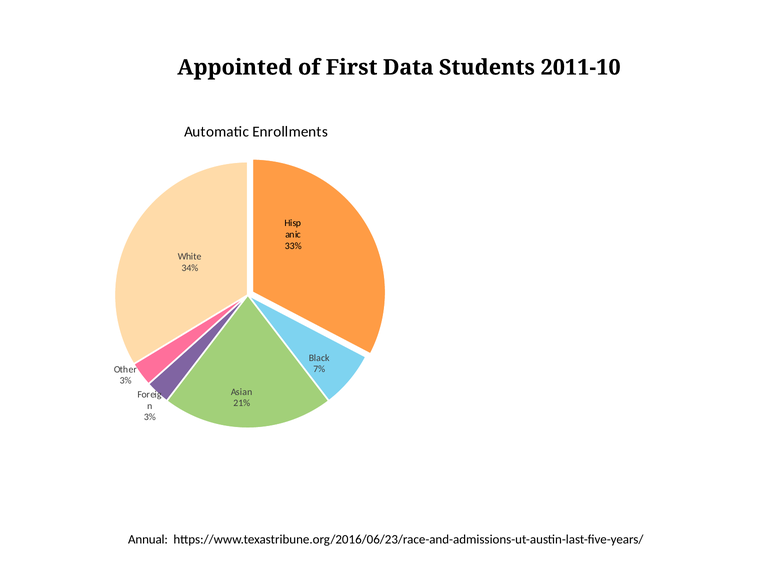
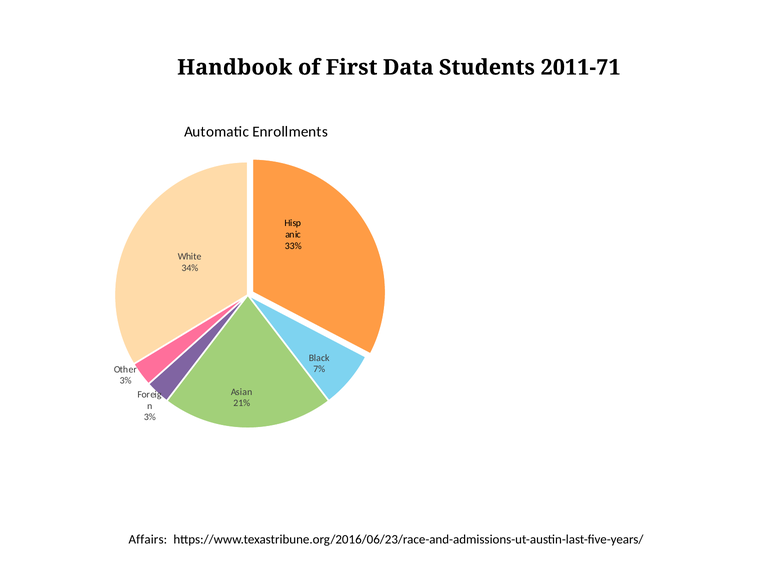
Appointed: Appointed -> Handbook (235, 67)
2011-10: 2011-10 -> 2011-71 (581, 67)
Annual: Annual -> Affairs (148, 540)
